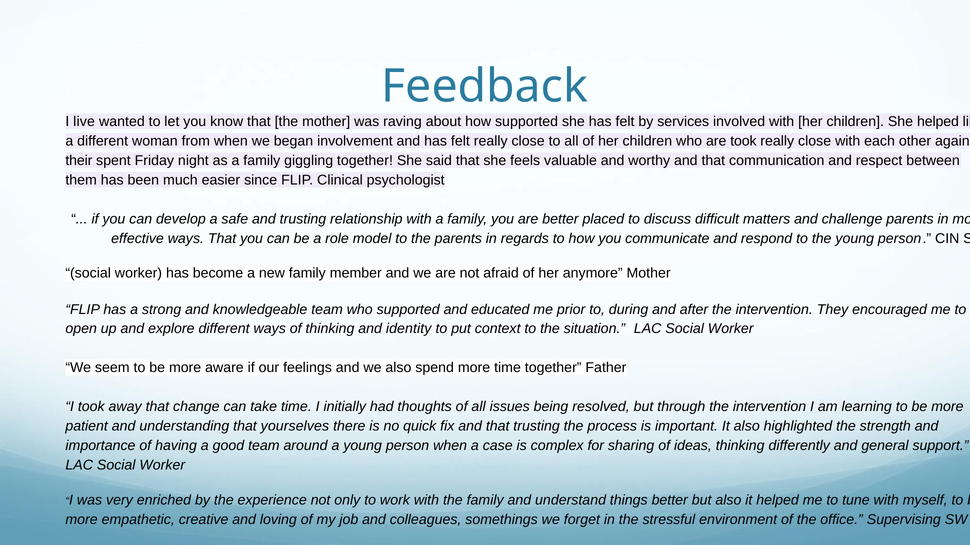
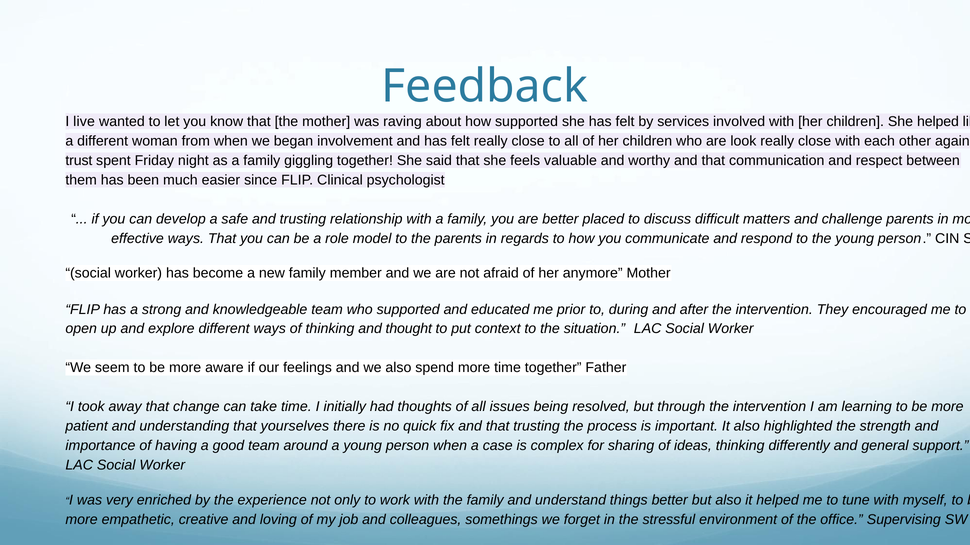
are took: took -> look (743, 141)
their: their -> trust (79, 161)
identity: identity -> thought (409, 329)
